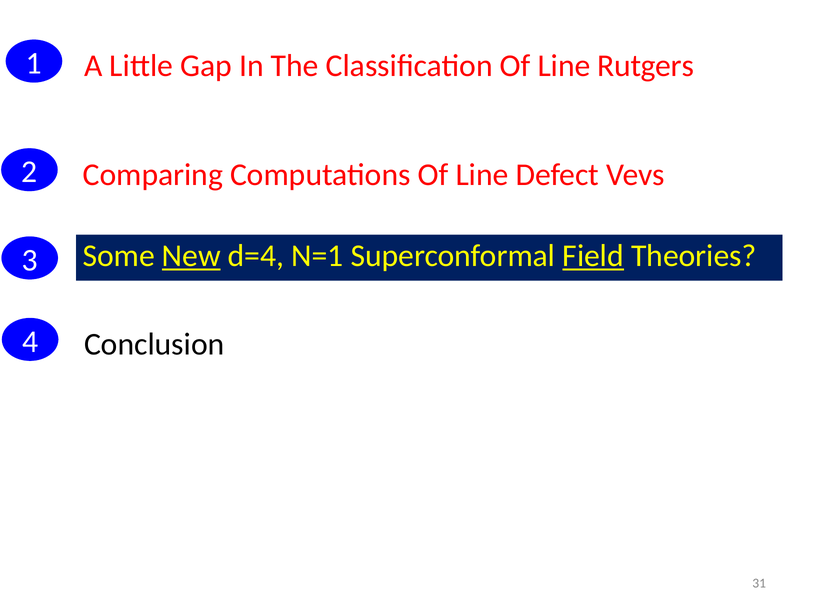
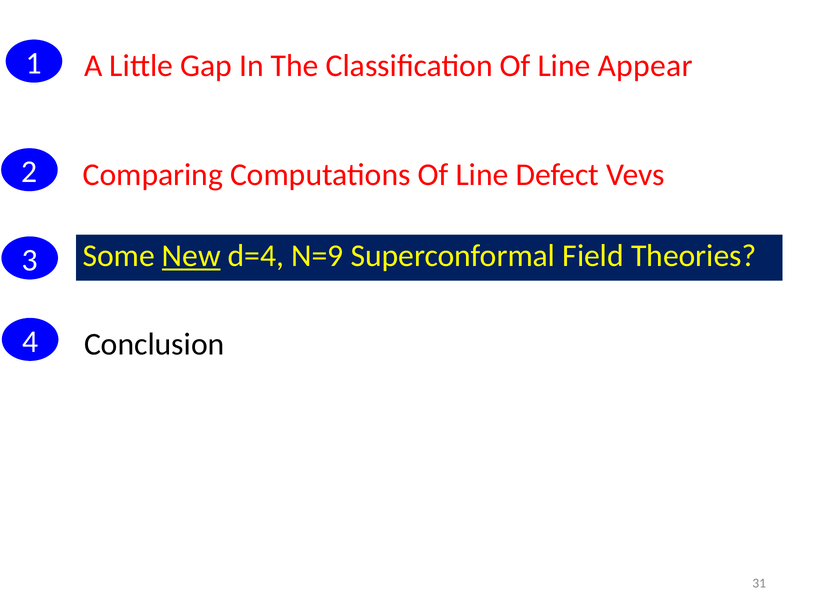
Rutgers: Rutgers -> Appear (645, 66)
N=1: N=1 -> N=9 (317, 256)
Field underline: present -> none (593, 256)
